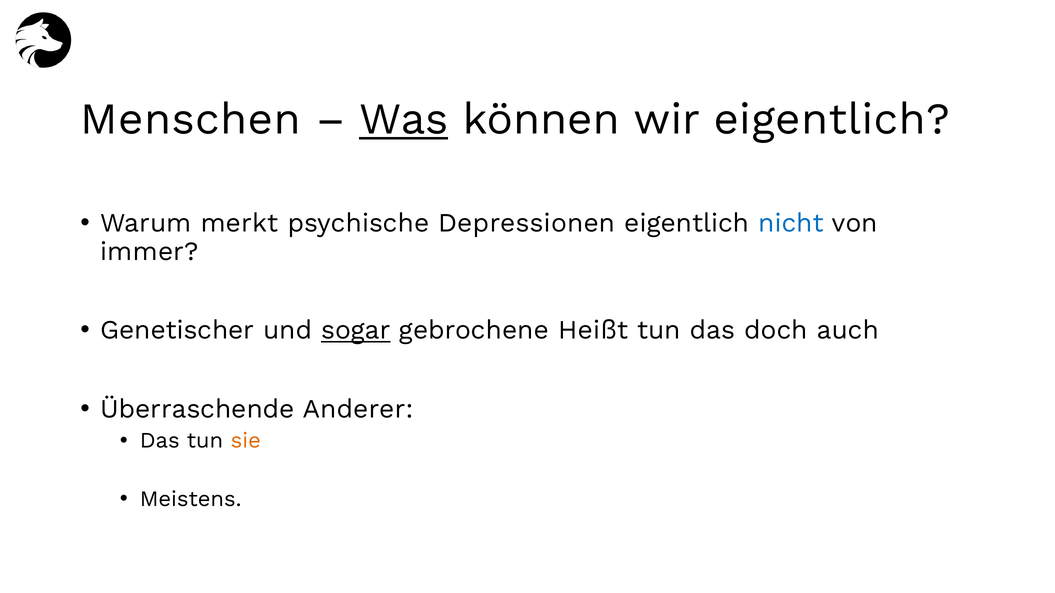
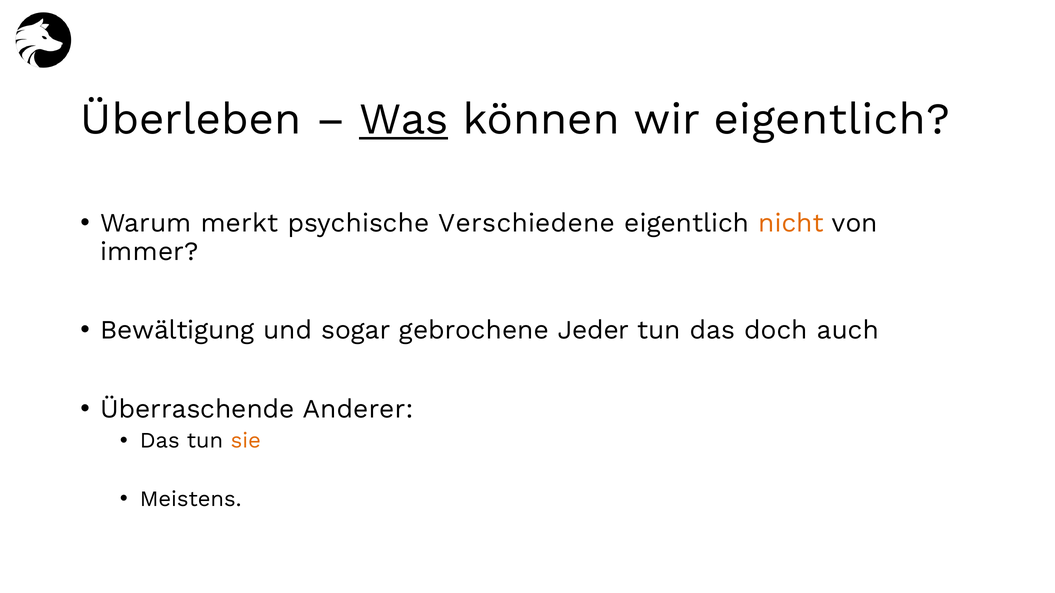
Menschen: Menschen -> Überleben (191, 119)
Depressionen: Depressionen -> Verschiedene (527, 223)
nicht colour: blue -> orange (791, 223)
Genetischer: Genetischer -> Bewältigung (177, 330)
sogar underline: present -> none (356, 330)
Heißt: Heißt -> Jeder (593, 330)
